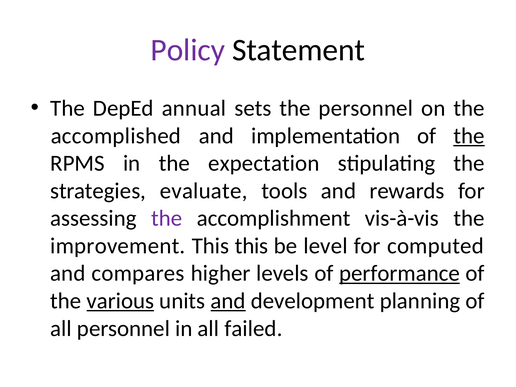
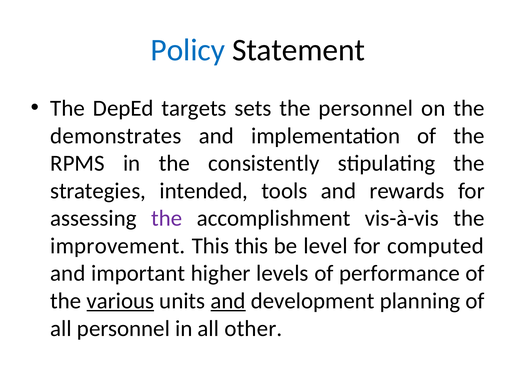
Policy colour: purple -> blue (188, 50)
annual: annual -> targets (194, 108)
accomplished: accomplished -> demonstrates (116, 136)
the underline: present -> none (469, 136)
expectation: expectation -> consistently (264, 163)
evaluate: evaluate -> intended (204, 191)
compares: compares -> important (138, 273)
performance underline: present -> none (400, 273)
failed: failed -> other (253, 328)
